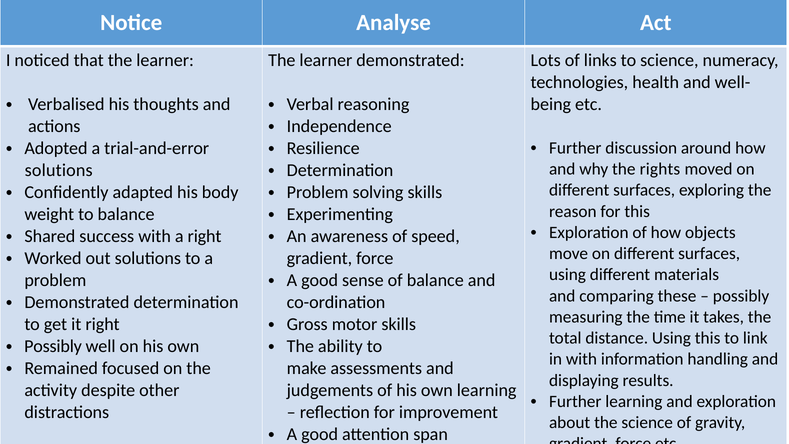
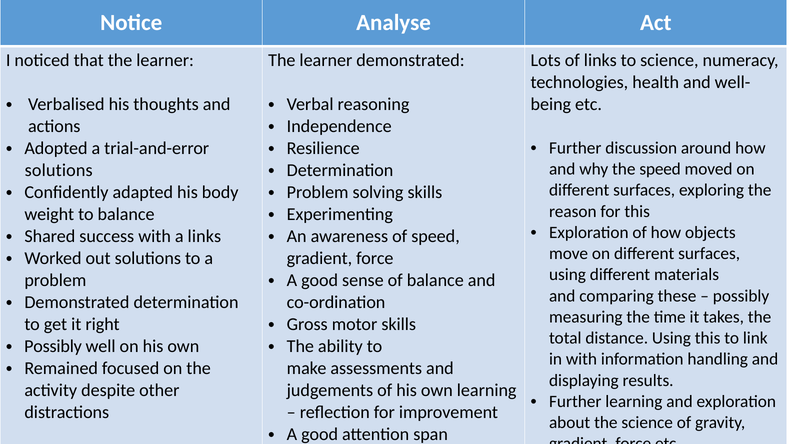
the rights: rights -> speed (660, 169)
a right: right -> links (204, 236)
